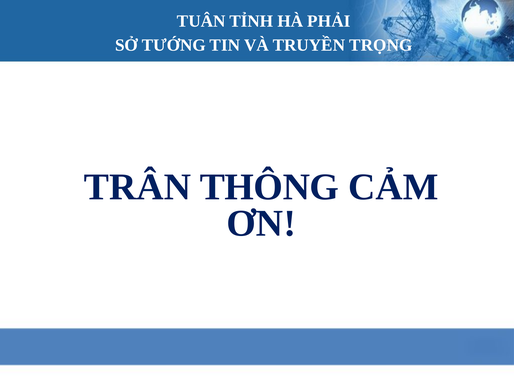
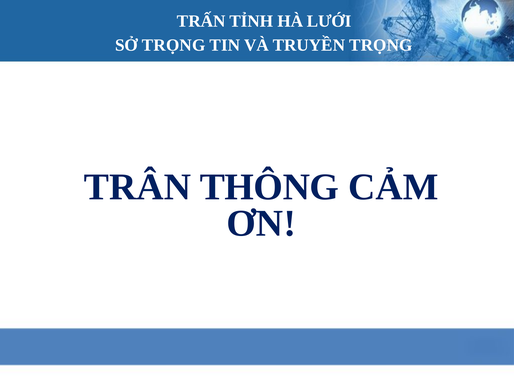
TUÂN: TUÂN -> TRẤN (201, 21)
PHẢI: PHẢI -> LƯỚI (329, 21)
SỞ TƯỚNG: TƯỚNG -> TRỌNG (174, 45)
